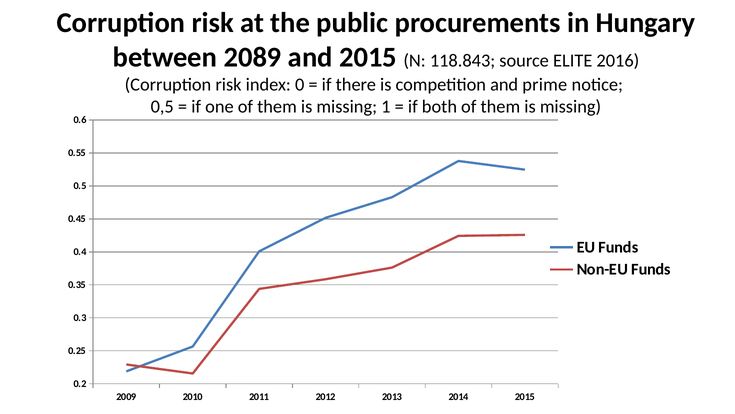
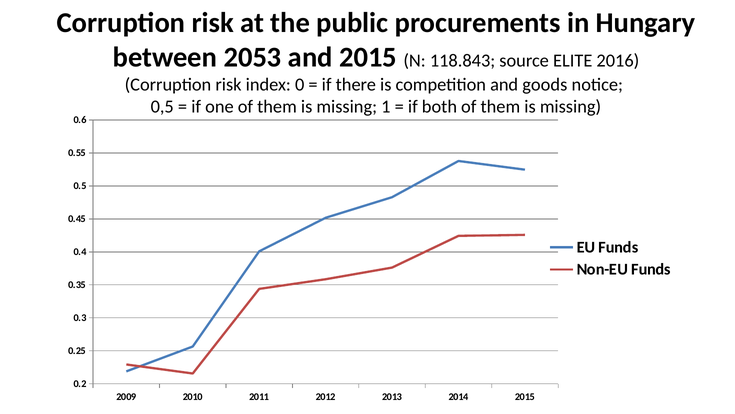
2089: 2089 -> 2053 (253, 57)
prime: prime -> goods (545, 85)
